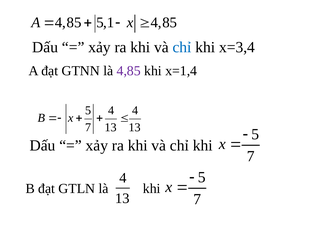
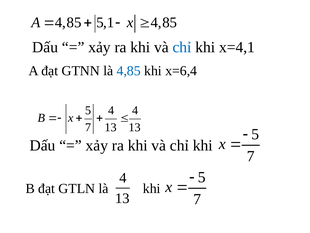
x=3,4: x=3,4 -> x=4,1 (237, 47)
4,85 colour: purple -> blue (129, 71)
x=1,4: x=1,4 -> x=6,4 (181, 71)
